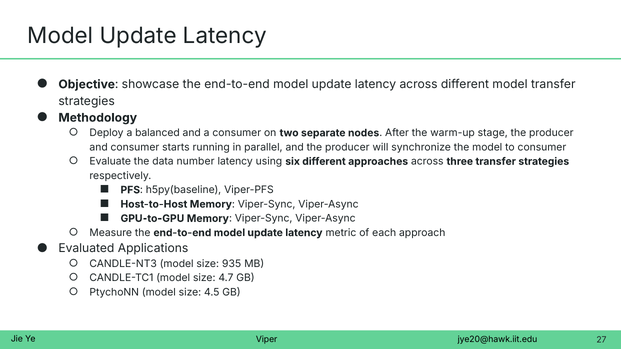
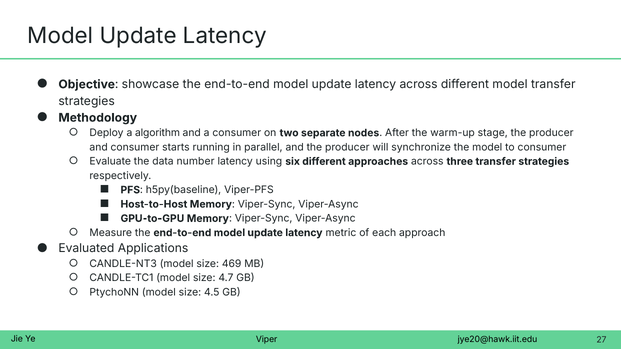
balanced: balanced -> algorithm (157, 133)
935: 935 -> 469 (232, 264)
